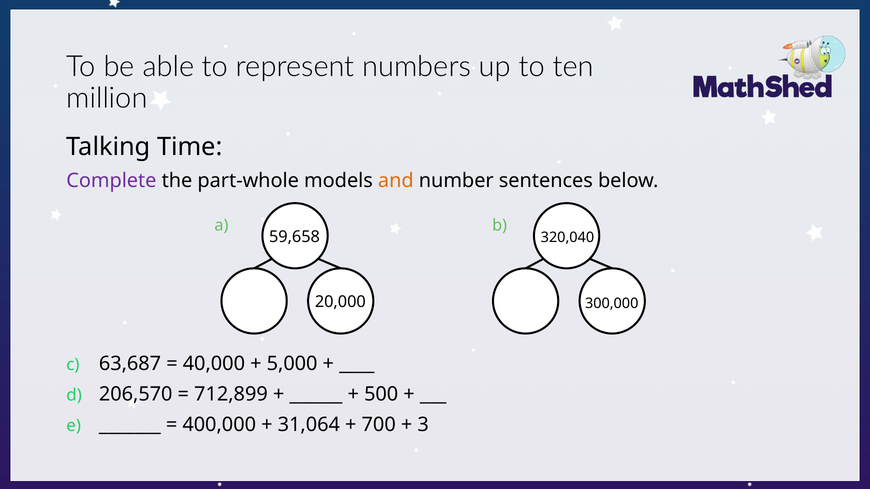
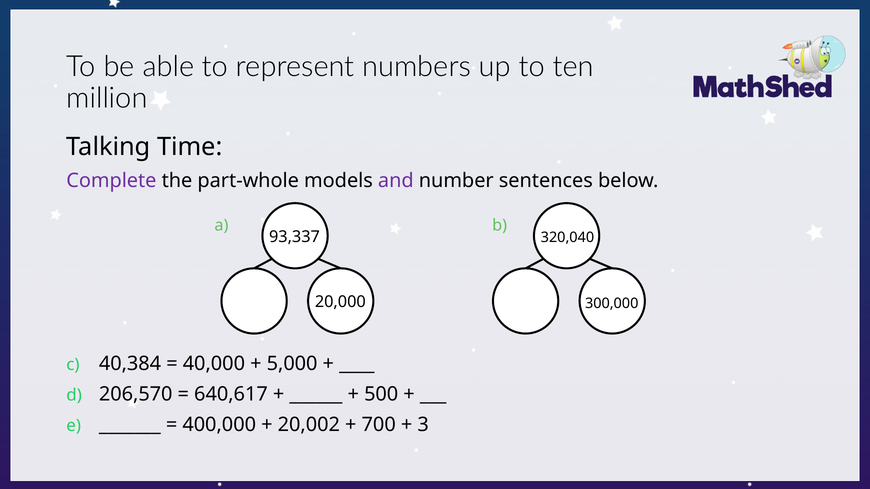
and colour: orange -> purple (396, 181)
59,658: 59,658 -> 93,337 (294, 237)
63,687: 63,687 -> 40,384 (130, 364)
712,899: 712,899 -> 640,617 (231, 395)
31,064: 31,064 -> 20,002 (309, 425)
